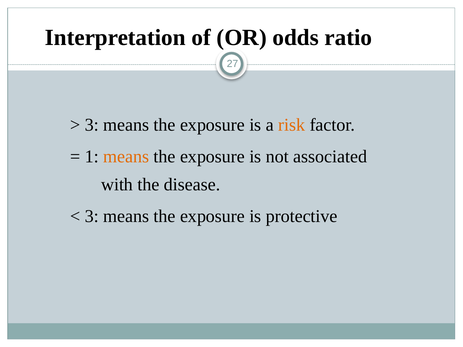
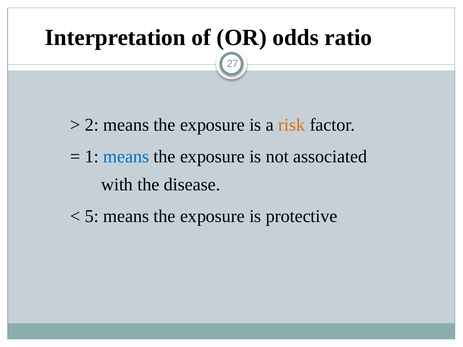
3: 3 -> 2 (92, 125)
means colour: orange -> blue (126, 157)
3: 3 -> 5 (92, 217)
